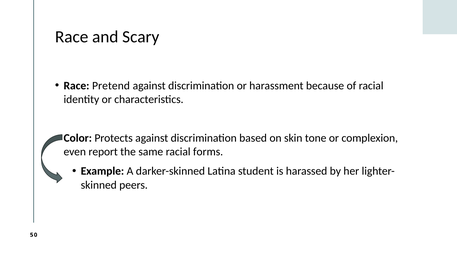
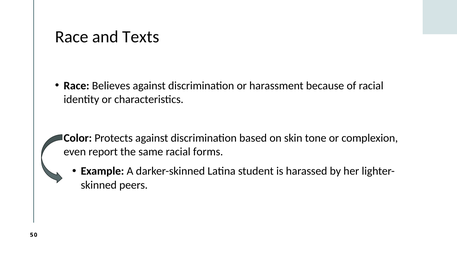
Scary: Scary -> Texts (141, 37)
Pretend: Pretend -> Believes (111, 86)
